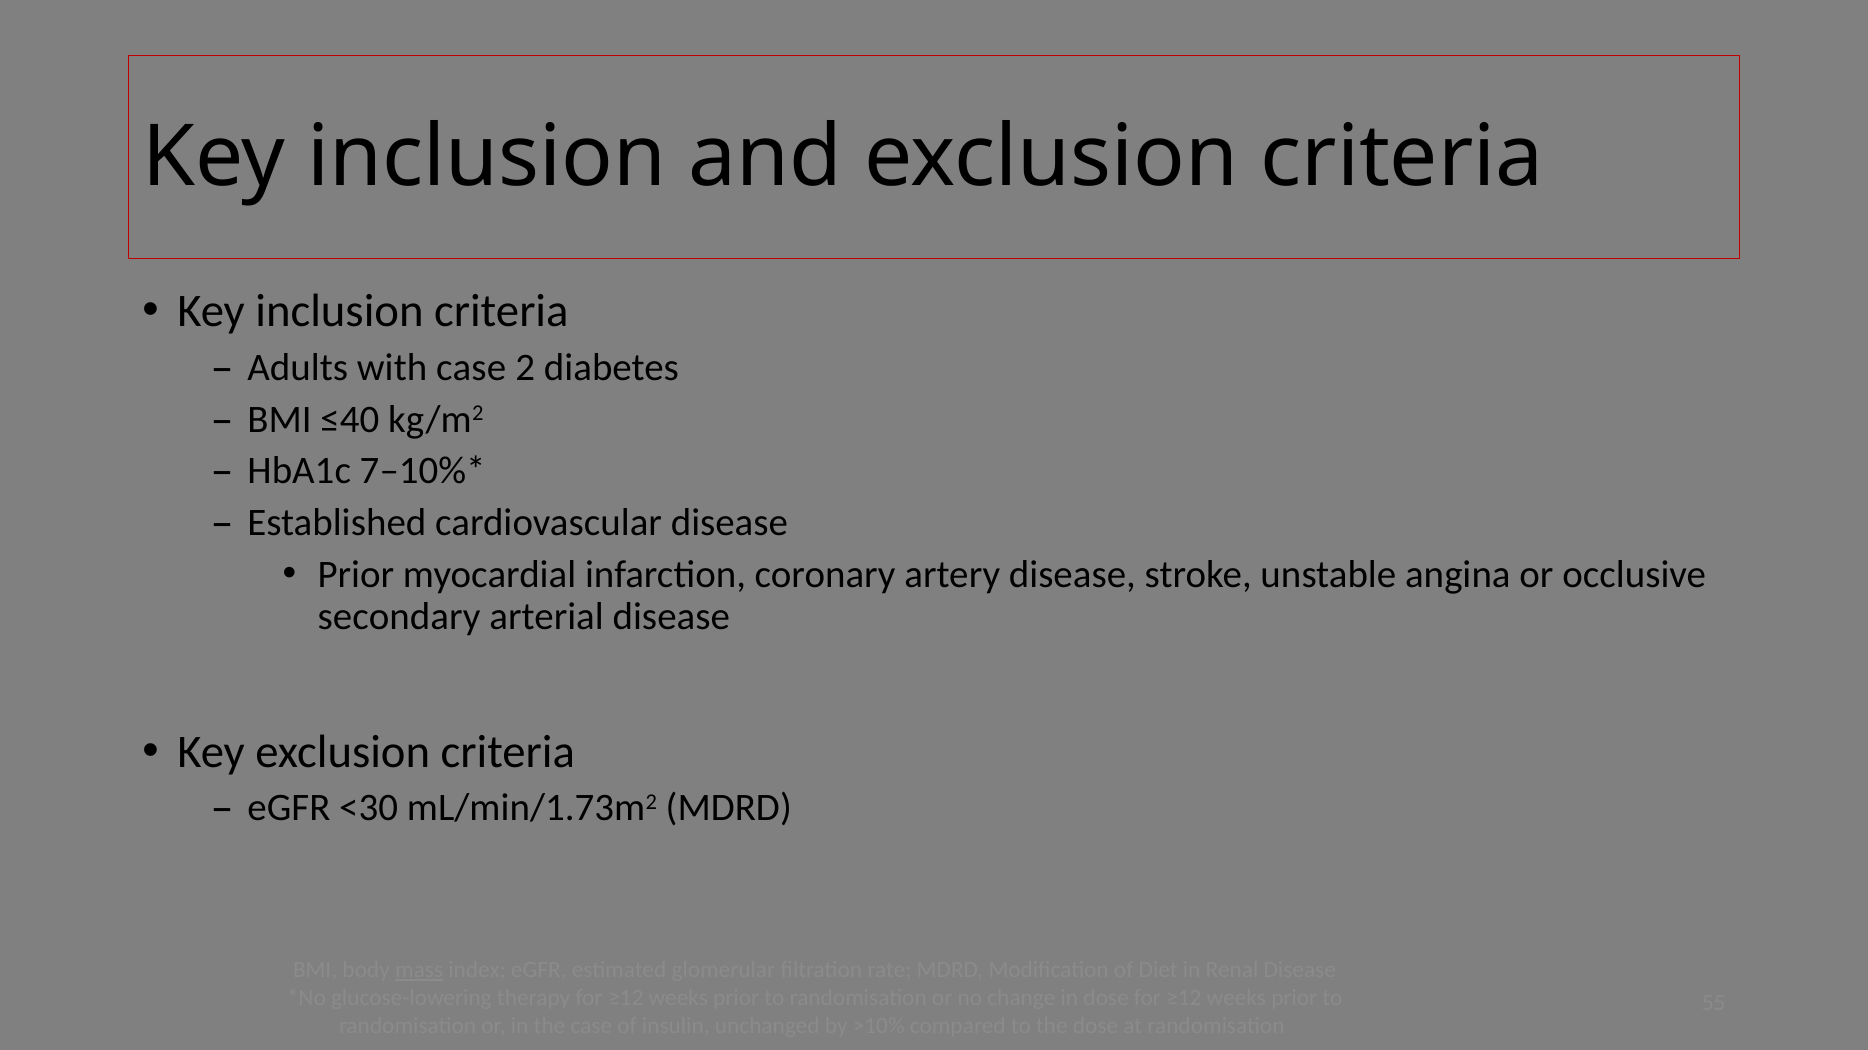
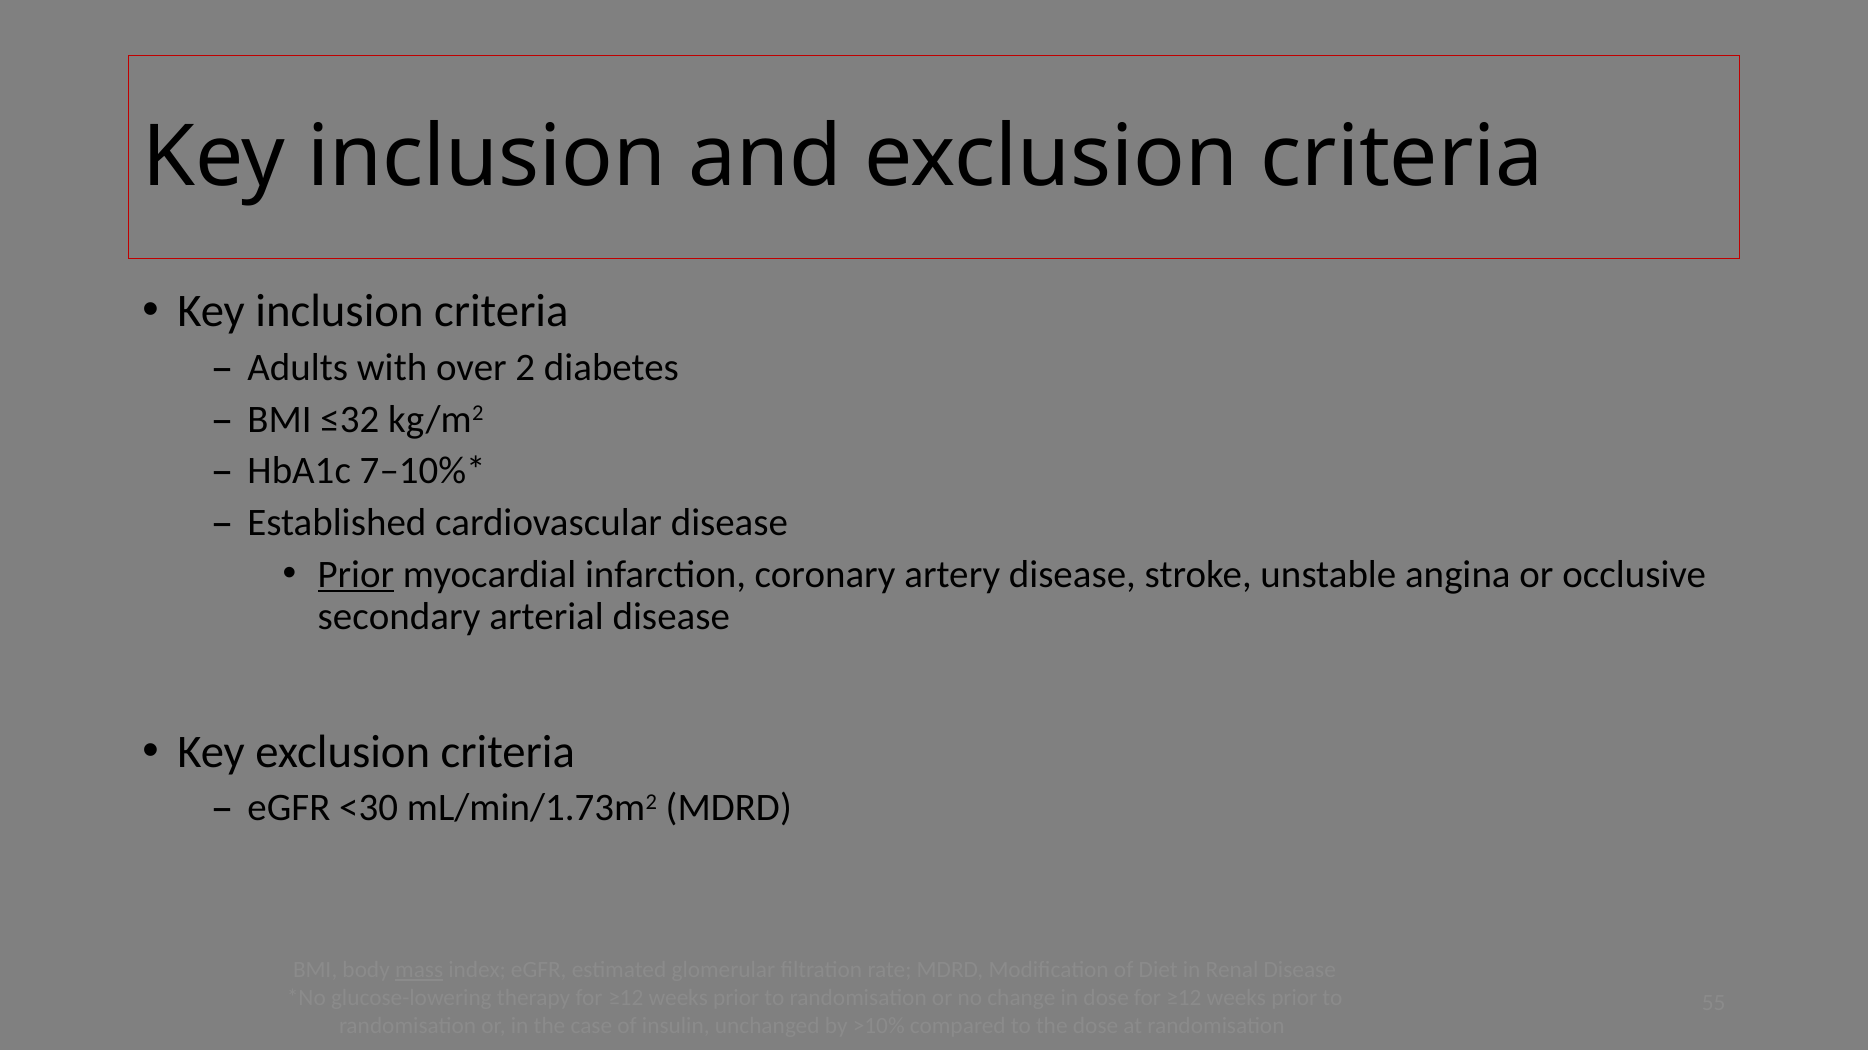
with case: case -> over (471, 368)
≤40: ≤40 -> ≤32 (350, 419)
Prior underline: none -> present (356, 575)
